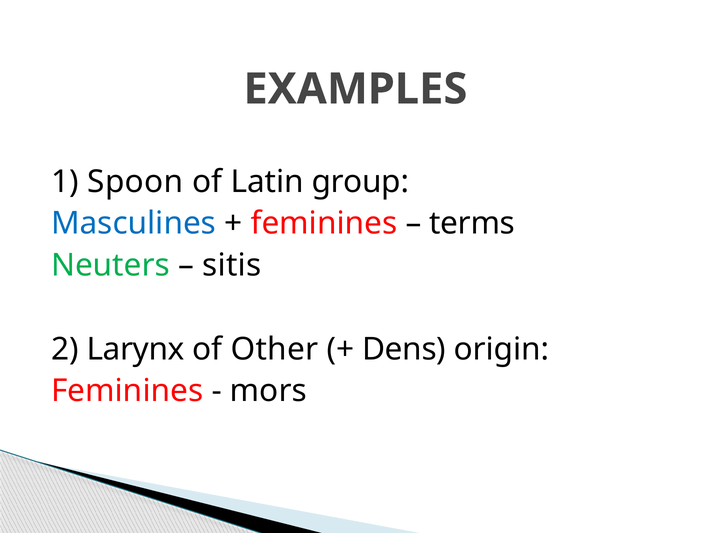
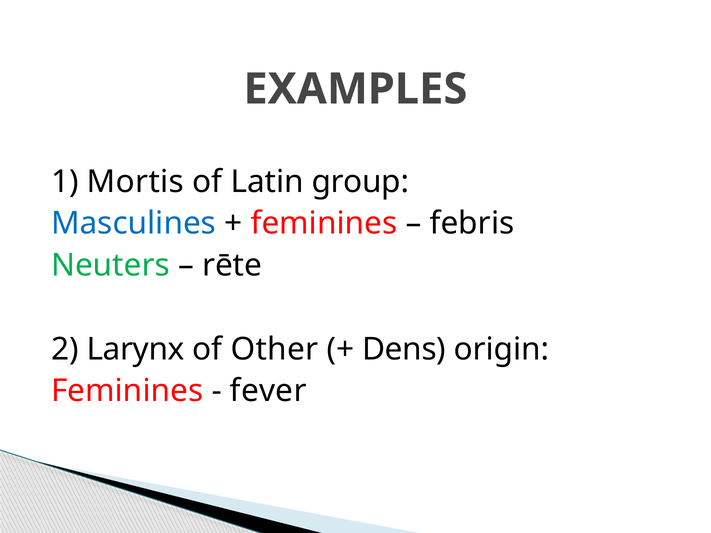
Spoon: Spoon -> Mortis (135, 182)
terms: terms -> febris (472, 224)
sitis: sitis -> rēte (232, 265)
mors: mors -> fever (268, 391)
